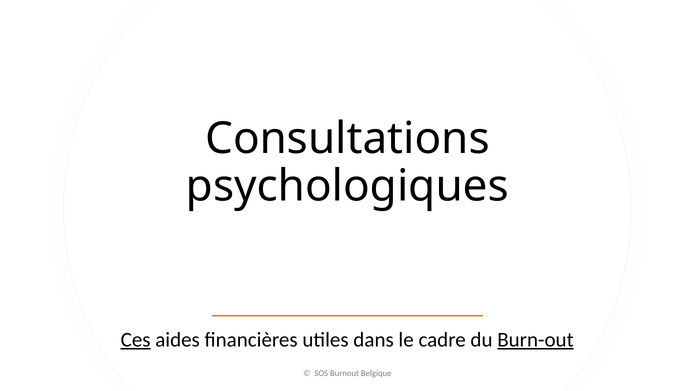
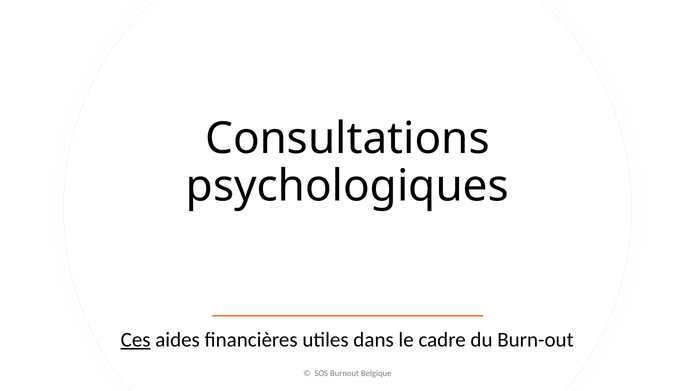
Burn-out underline: present -> none (535, 340)
